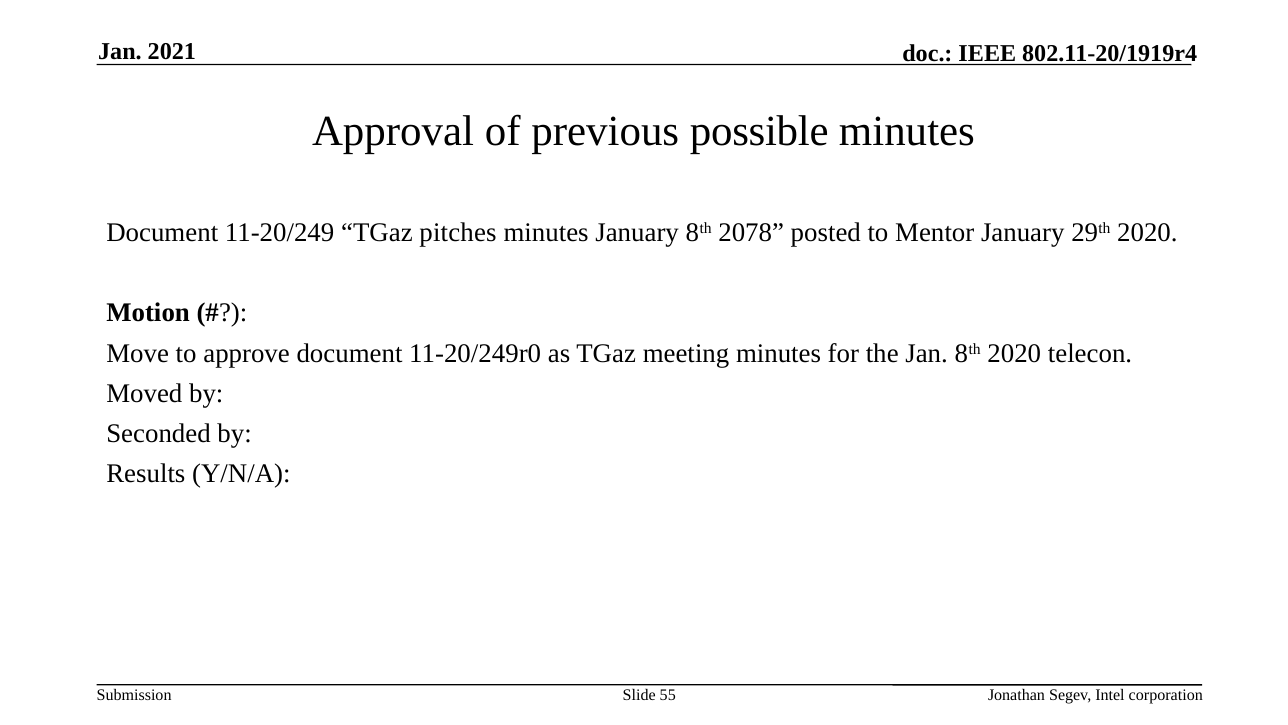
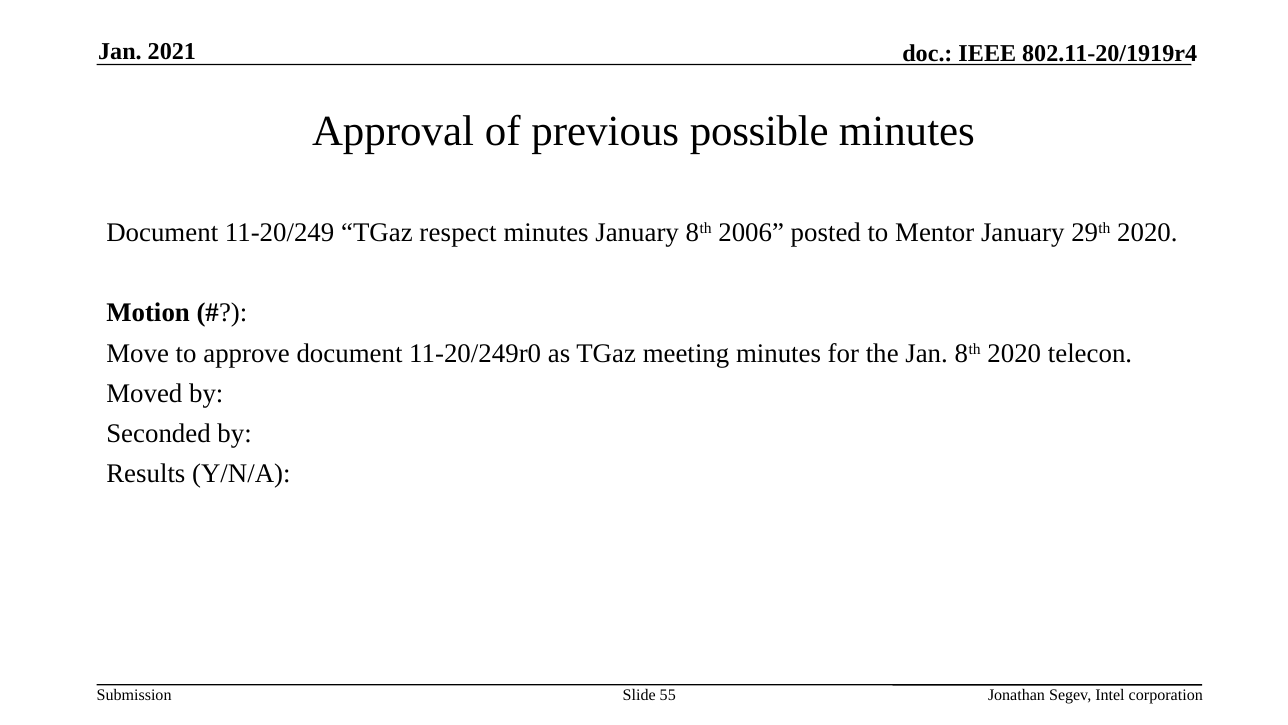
pitches: pitches -> respect (458, 232)
2078: 2078 -> 2006 (751, 232)
